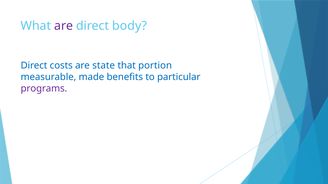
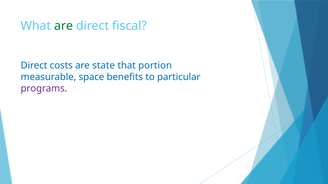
are colour: purple -> green (64, 26)
body: body -> fiscal (130, 26)
made: made -> space (91, 77)
